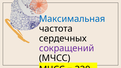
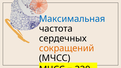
сокращений colour: purple -> orange (67, 48)
